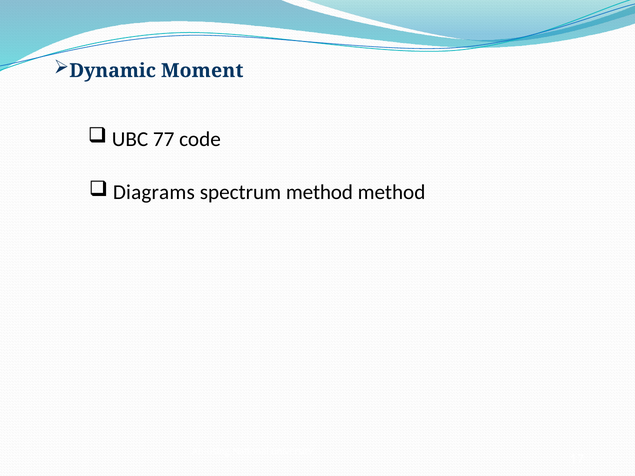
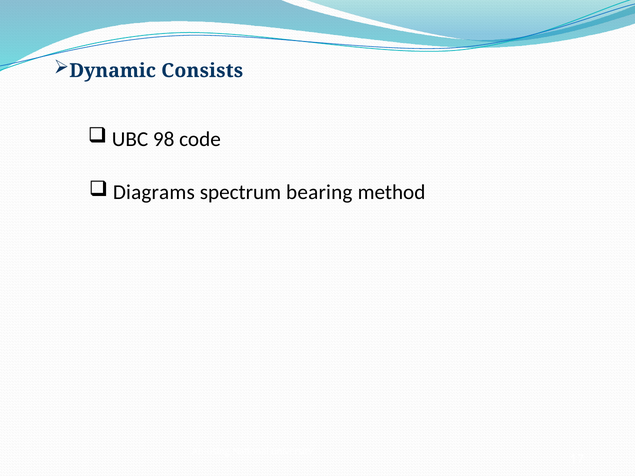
Moment: Moment -> Consists (202, 71)
77: 77 -> 98 (164, 139)
spectrum method: method -> bearing (319, 193)
